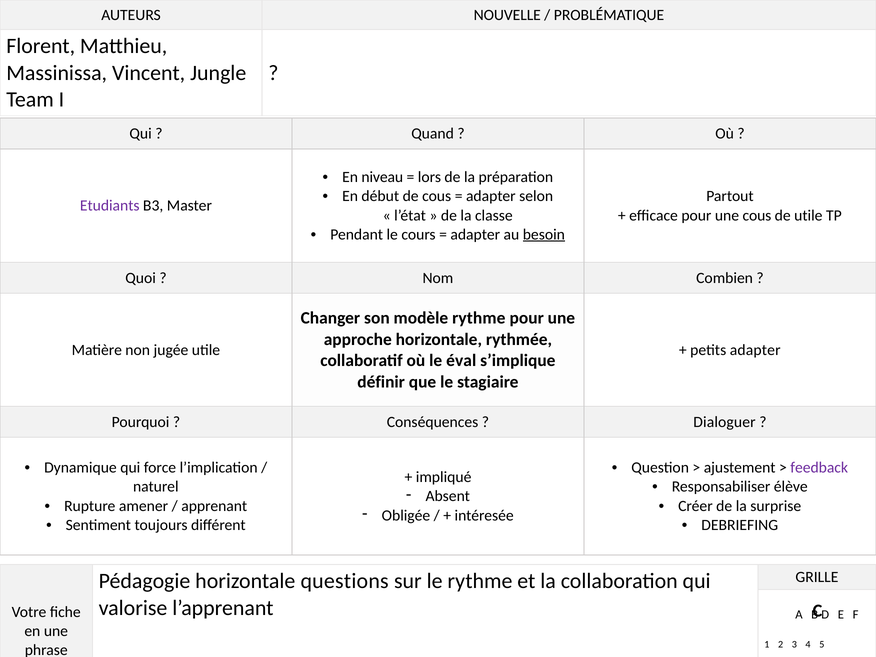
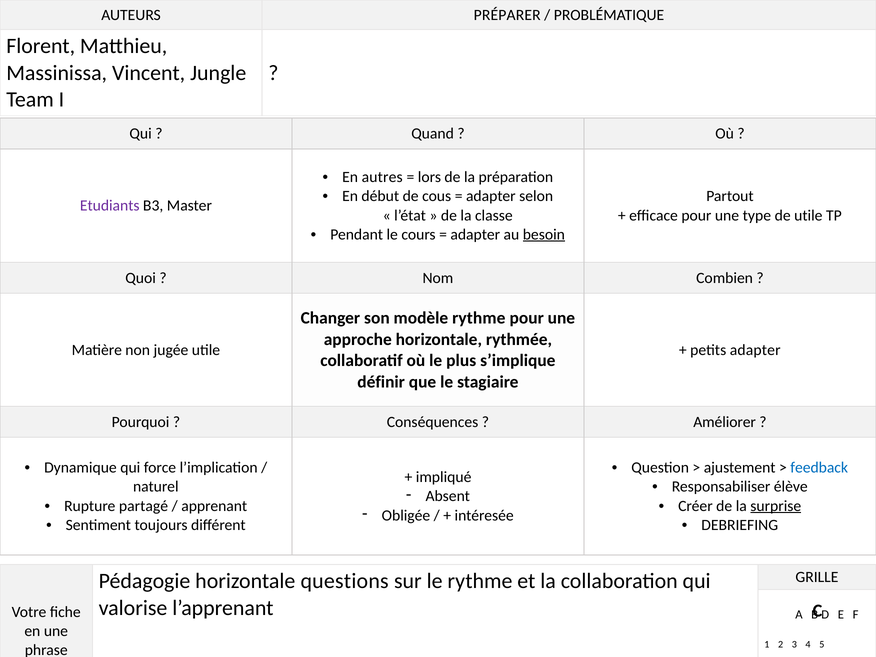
NOUVELLE: NOUVELLE -> PRÉPARER (507, 15)
niveau: niveau -> autres (382, 177)
une cous: cous -> type (757, 215)
éval: éval -> plus (461, 361)
Dialoguer: Dialoguer -> Améliorer (725, 422)
feedback colour: purple -> blue (819, 468)
amener: amener -> partagé (144, 506)
surprise underline: none -> present (776, 506)
